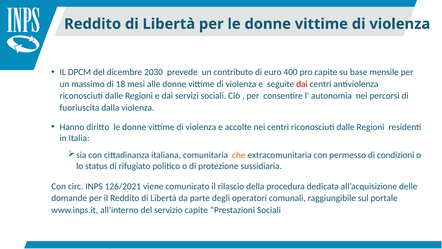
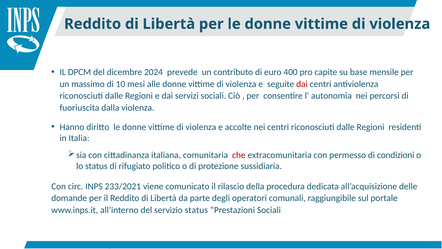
2030: 2030 -> 2024 (154, 72)
18: 18 -> 10 (120, 84)
che colour: orange -> red (239, 155)
126/2021: 126/2021 -> 233/2021 (123, 186)
servizio capite: capite -> status (196, 210)
